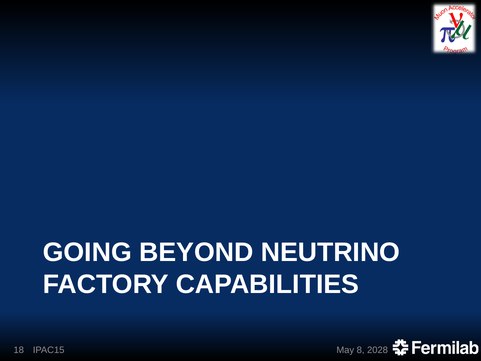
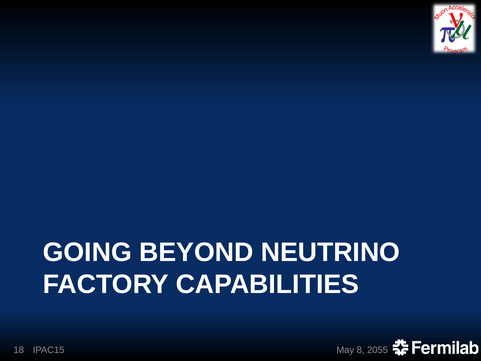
2028: 2028 -> 2055 (377, 350)
